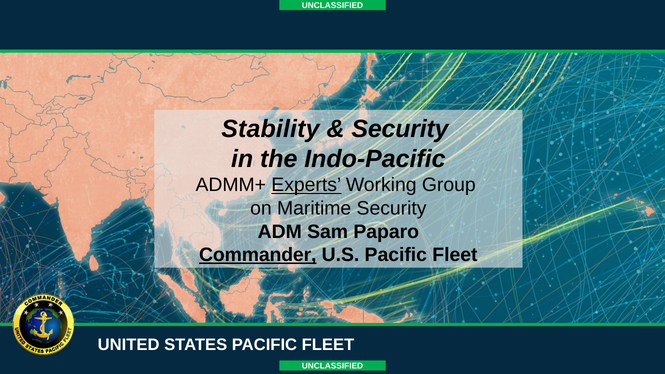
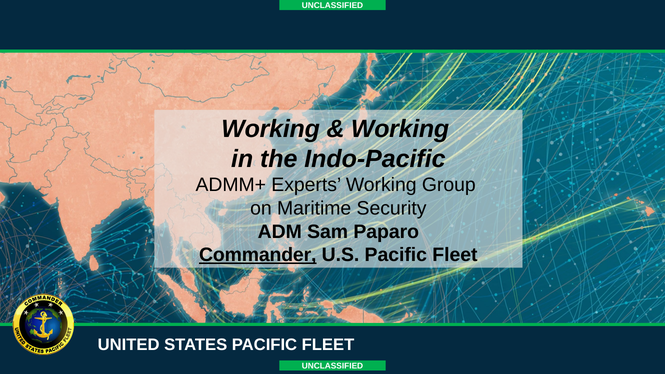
Stability: Stability -> Working (271, 129)
Security: Security -> Working (400, 129)
Experts underline: present -> none (306, 185)
